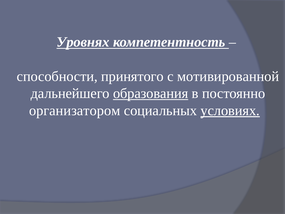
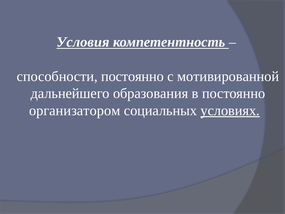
Уровнях: Уровнях -> Условия (83, 42)
способности принятого: принятого -> постоянно (132, 76)
образования underline: present -> none (151, 93)
